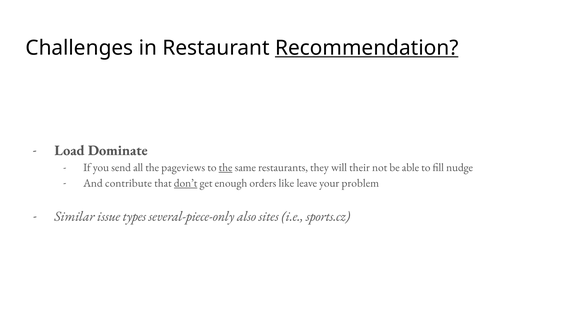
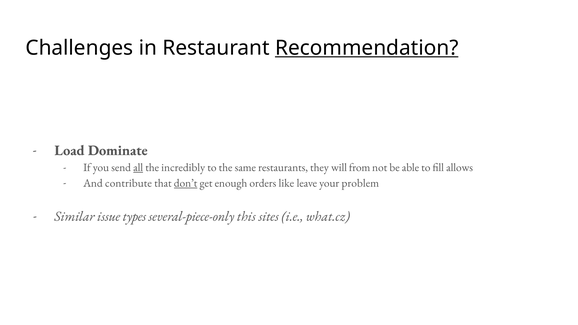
all underline: none -> present (138, 168)
pageviews: pageviews -> incredibly (183, 168)
the underline: present -> none (226, 168)
their: their -> from (360, 168)
nudge: nudge -> allows (460, 168)
also: also -> this (246, 216)
sports.cz: sports.cz -> what.cz (328, 216)
